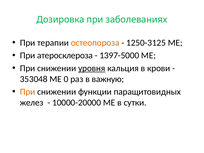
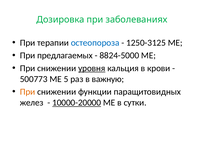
остеопороза colour: orange -> blue (95, 43)
атеросклероза: атеросклероза -> предлагаемых (65, 55)
1397-5000: 1397-5000 -> 8824-5000 (119, 55)
353048: 353048 -> 500773 (34, 79)
0: 0 -> 5 (66, 79)
10000-20000 underline: none -> present (77, 103)
